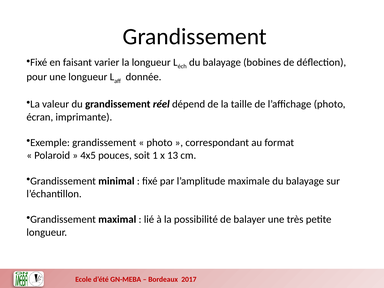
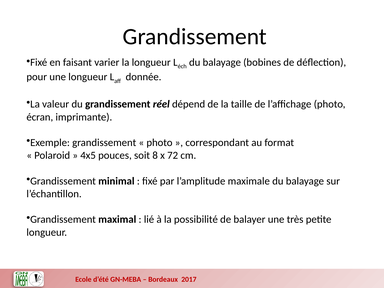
1: 1 -> 8 (155, 155)
13: 13 -> 72 (173, 155)
